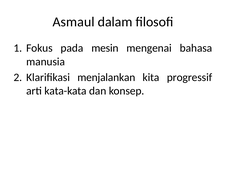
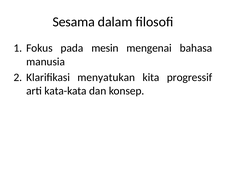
Asmaul: Asmaul -> Sesama (74, 22)
menjalankan: menjalankan -> menyatukan (106, 78)
